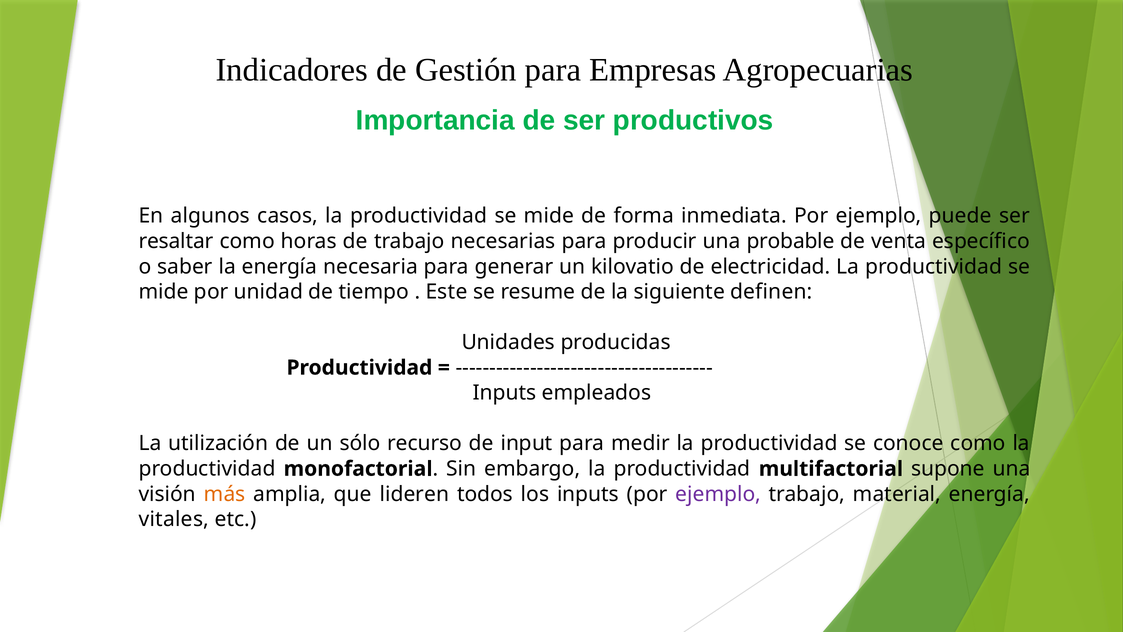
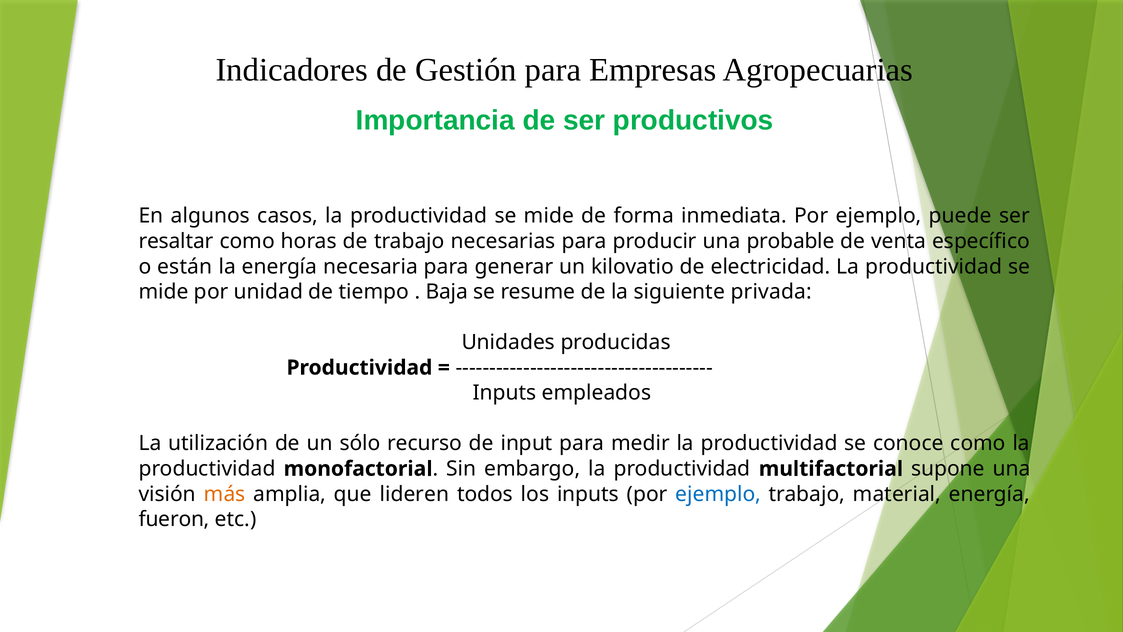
saber: saber -> están (185, 266)
Este: Este -> Baja (447, 292)
definen: definen -> privada (771, 292)
ejemplo colour: purple -> blue (718, 494)
vitales: vitales -> fueron (174, 519)
